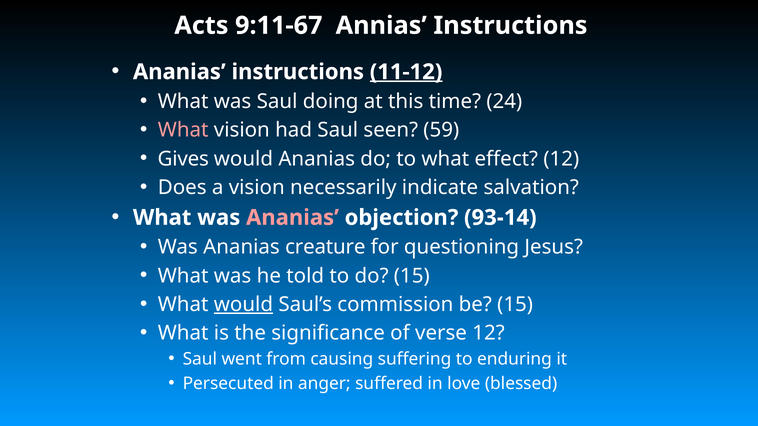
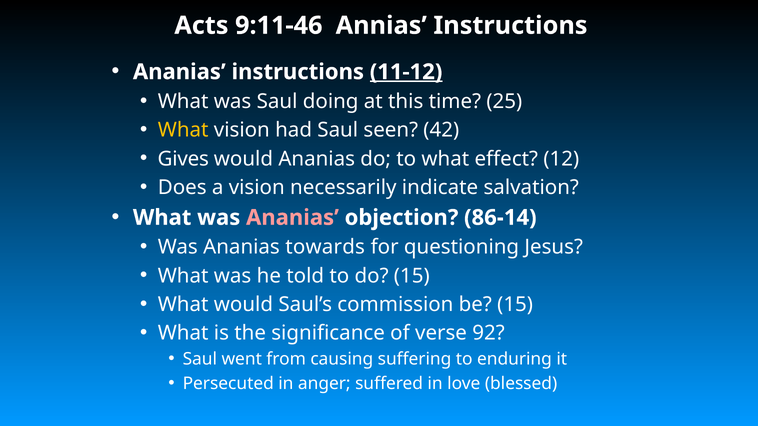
9:11-67: 9:11-67 -> 9:11-46 (279, 26)
24: 24 -> 25 (504, 102)
What colour: pink -> yellow (183, 130)
59: 59 -> 42 (441, 130)
93-14: 93-14 -> 86-14 (500, 218)
creature: creature -> towards (325, 247)
would underline: present -> none (243, 305)
verse 12: 12 -> 92 (488, 333)
